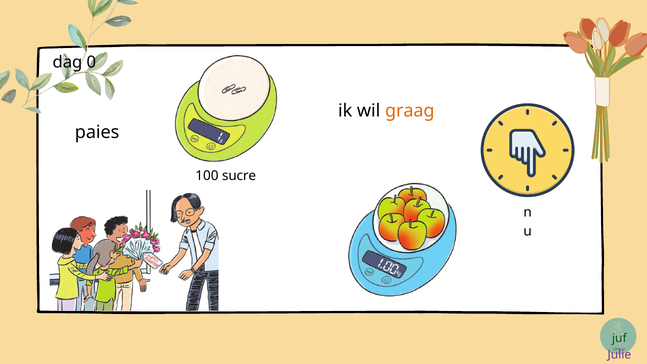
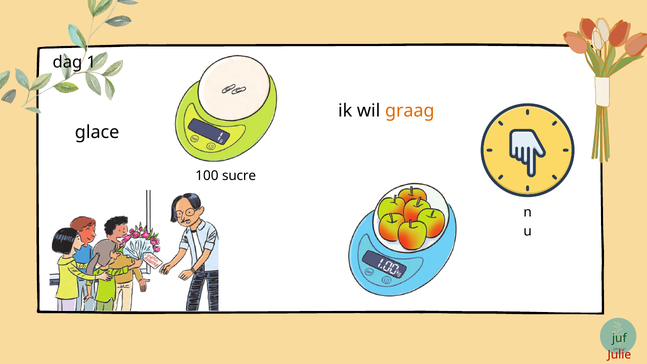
0: 0 -> 1 (91, 62)
paies: paies -> glace (97, 132)
Julie colour: purple -> red (619, 355)
